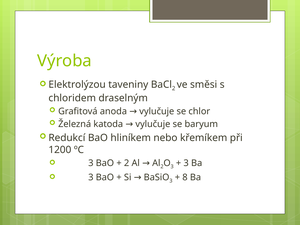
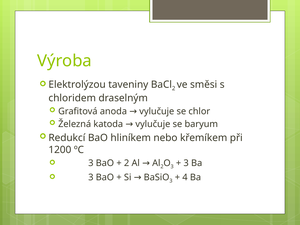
8: 8 -> 4 (185, 177)
